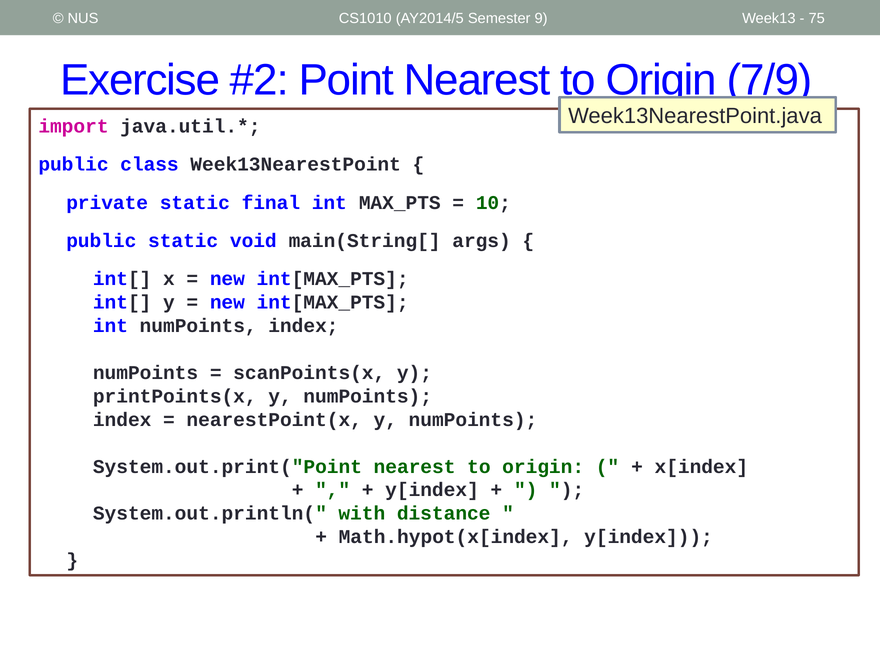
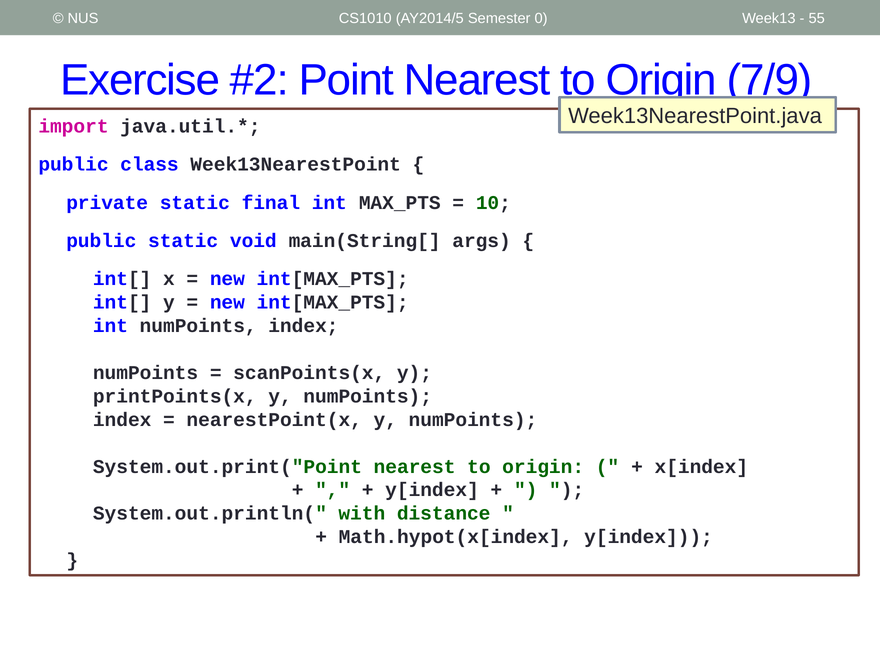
9: 9 -> 0 (541, 19)
75: 75 -> 55 (817, 19)
